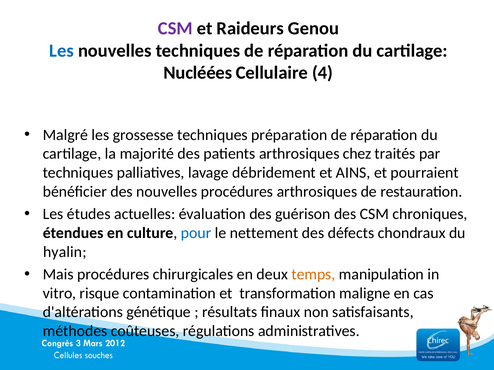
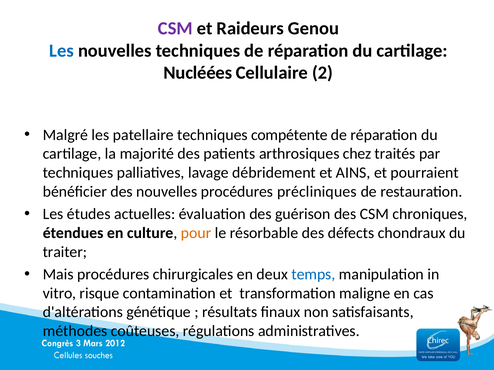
4: 4 -> 2 (322, 73)
grossesse: grossesse -> patellaire (143, 135)
préparation: préparation -> compétente (289, 135)
procédures arthrosiques: arthrosiques -> précliniques (317, 192)
pour colour: blue -> orange (196, 233)
nettement: nettement -> résorbable (264, 233)
hyalin: hyalin -> traiter (65, 252)
temps colour: orange -> blue (313, 275)
